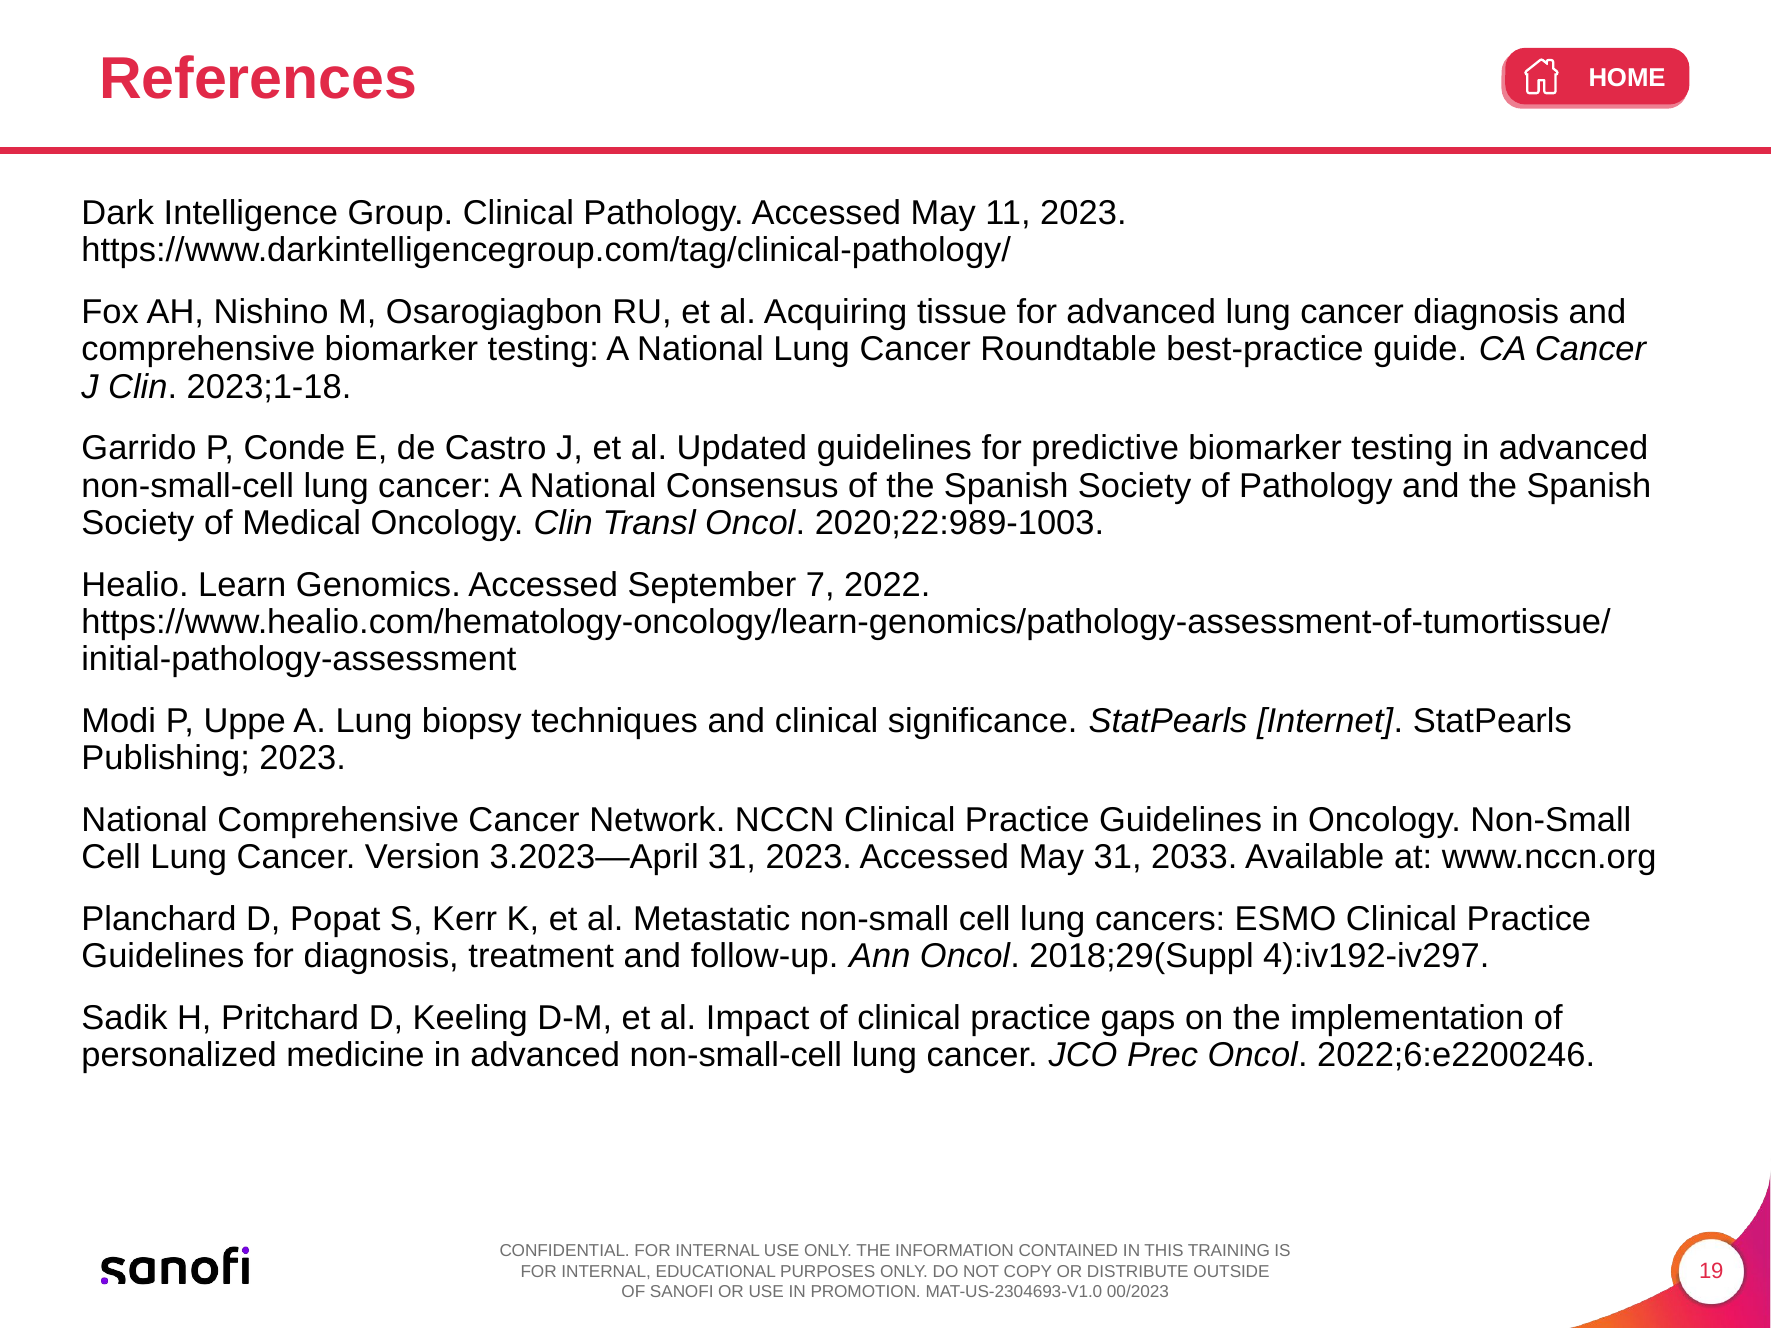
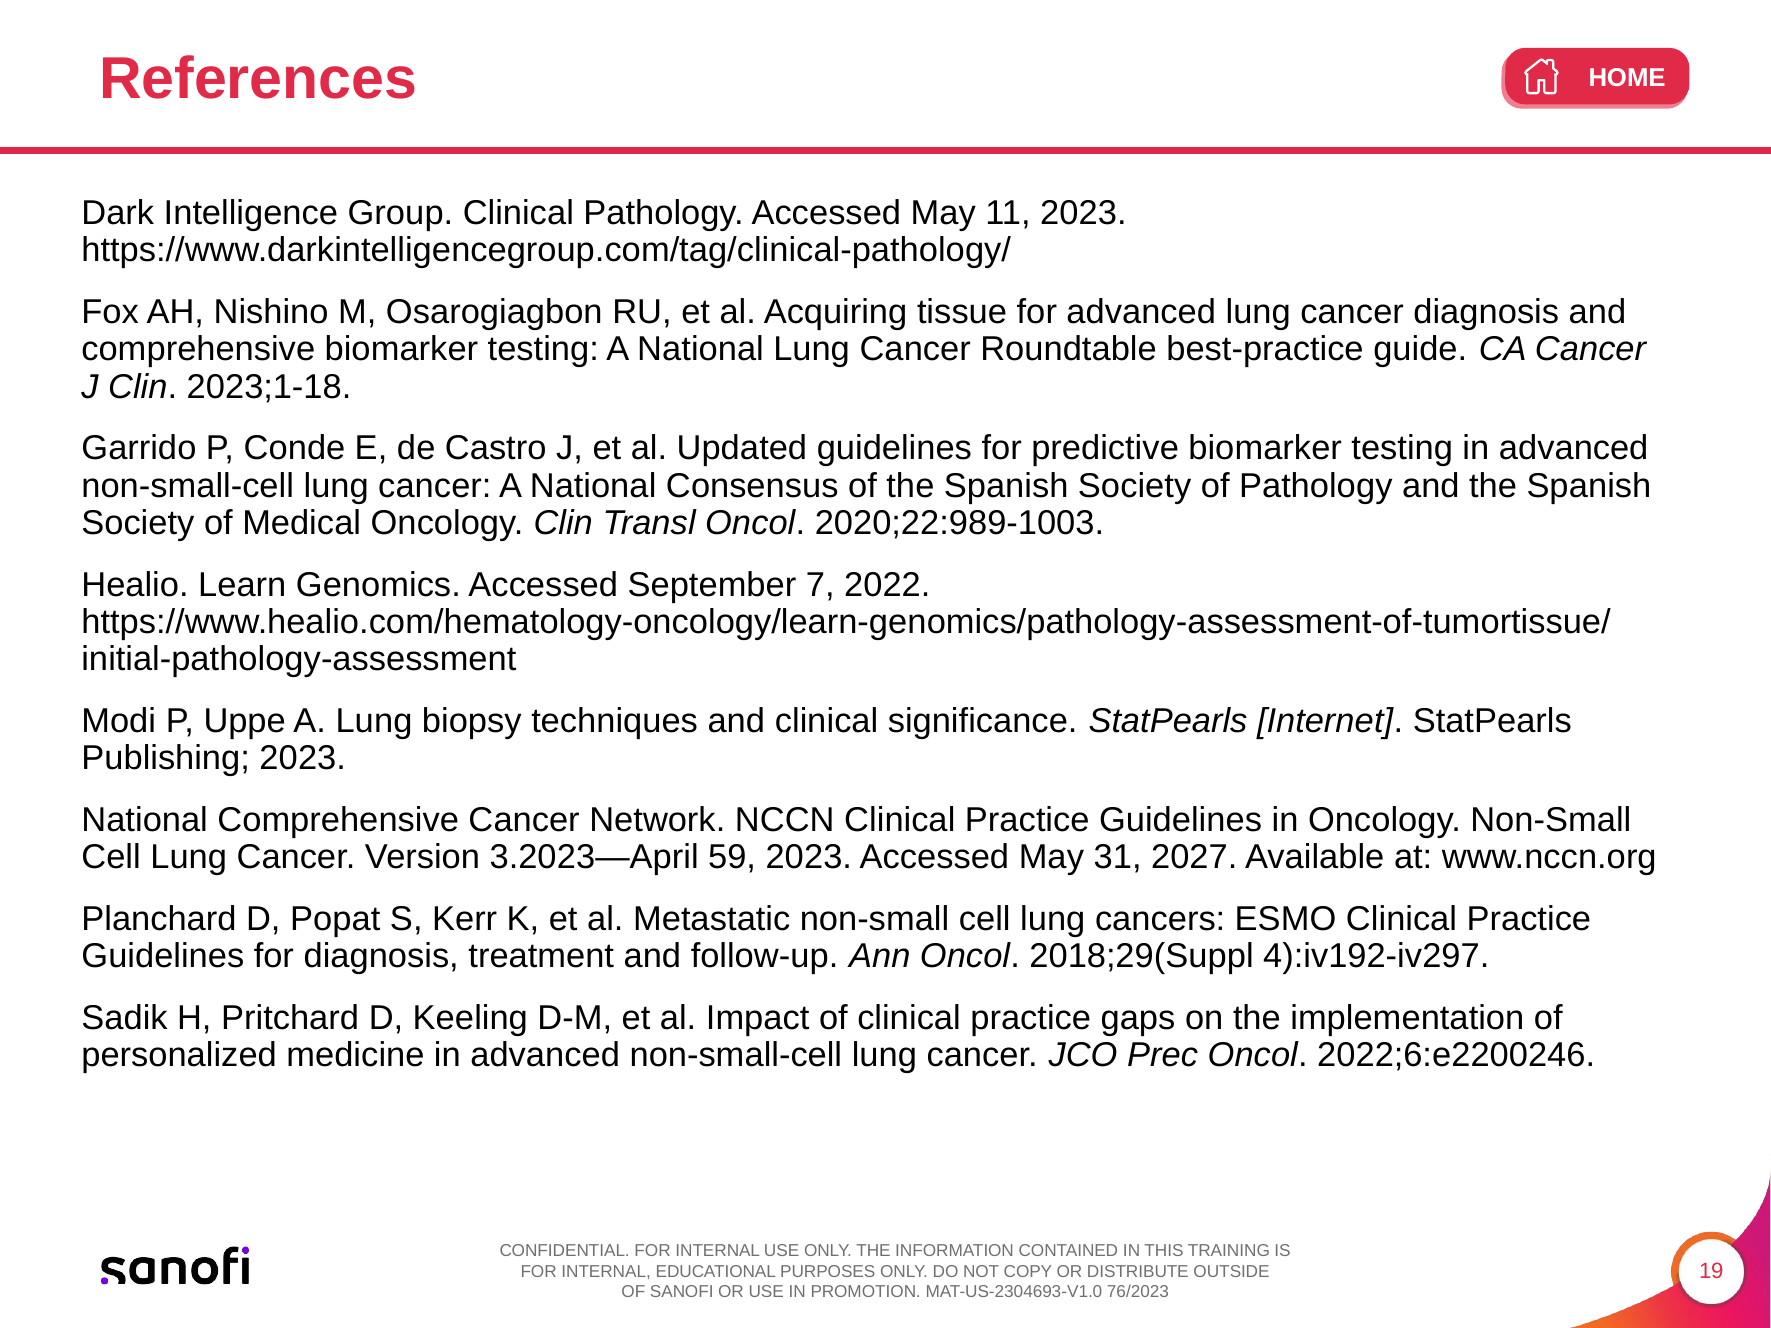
3.2023—April 31: 31 -> 59 (732, 858)
2033: 2033 -> 2027 (1194, 858)
00/2023: 00/2023 -> 76/2023 (1138, 1293)
